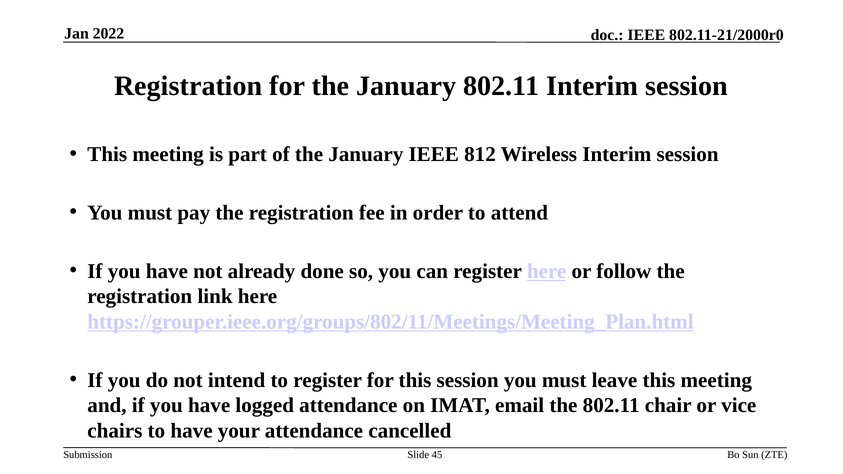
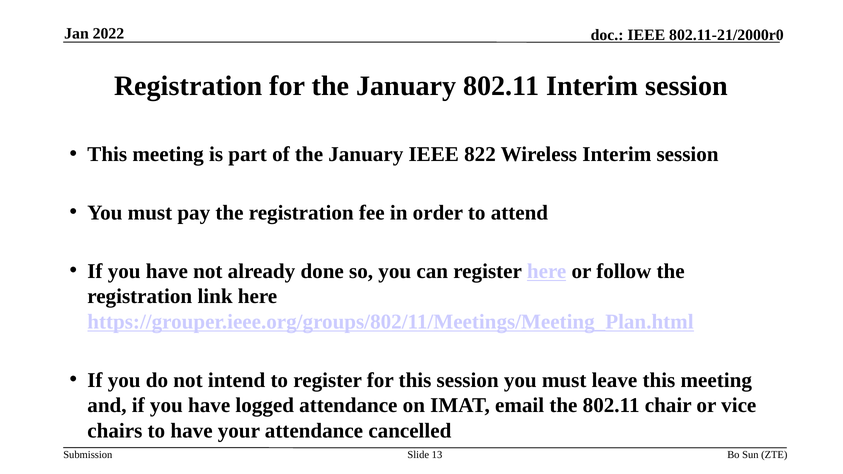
812: 812 -> 822 (480, 154)
45: 45 -> 13 (437, 455)
